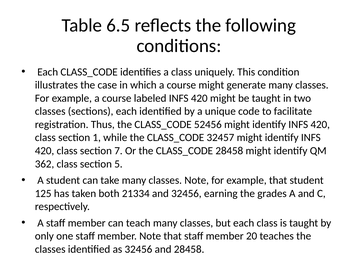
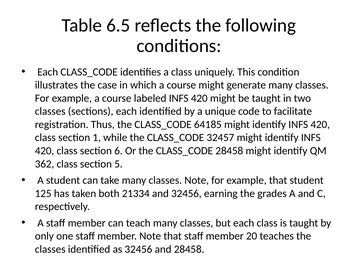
52456: 52456 -> 64185 (208, 124)
7: 7 -> 6 (118, 150)
